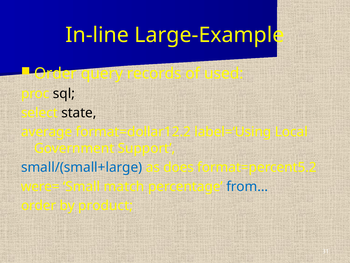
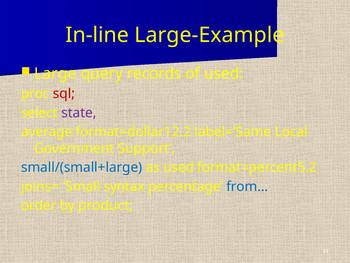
Order: Order -> Large (55, 73)
sql colour: black -> red (64, 94)
state colour: black -> purple (79, 113)
label=‘Using: label=‘Using -> label=‘Same (233, 132)
as does: does -> used (179, 167)
were=: were= -> joins= (40, 186)
match: match -> syntax (124, 186)
